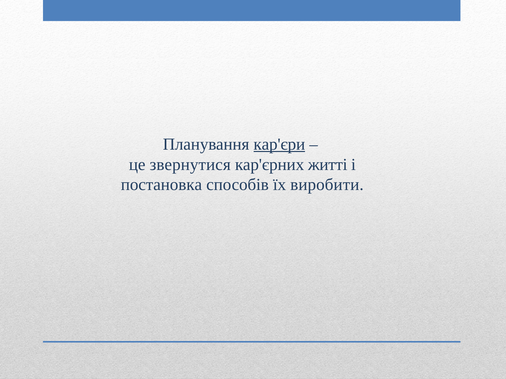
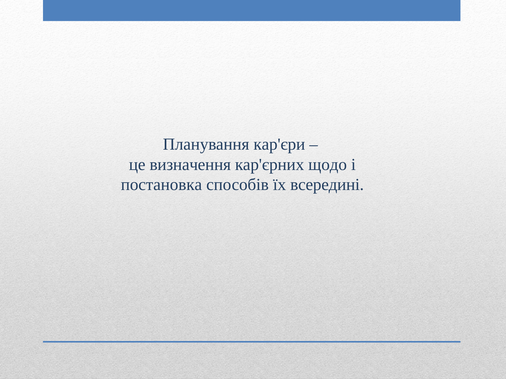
кар'єри underline: present -> none (279, 144)
звернутися: звернутися -> визначення (190, 165)
житті: житті -> щодо (328, 165)
виробити: виробити -> всередині (327, 185)
